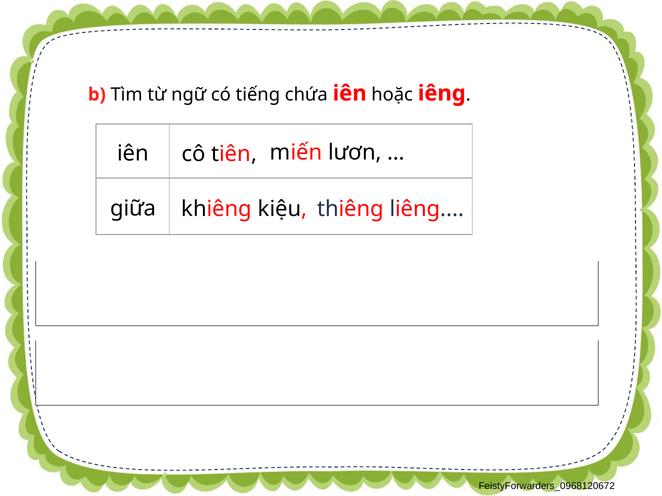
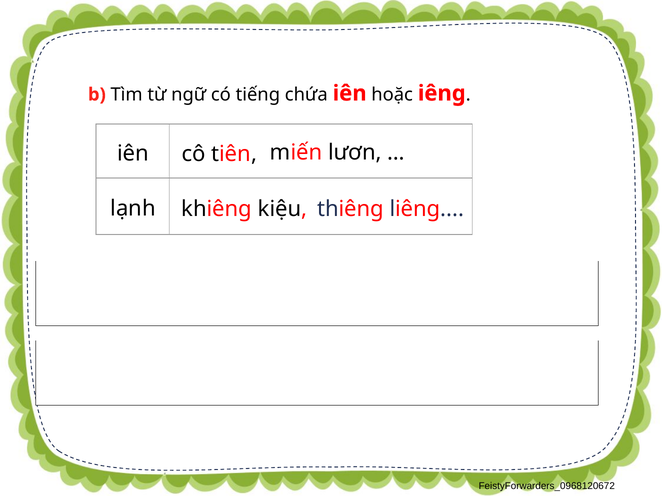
giữa: giữa -> lạnh (133, 209)
